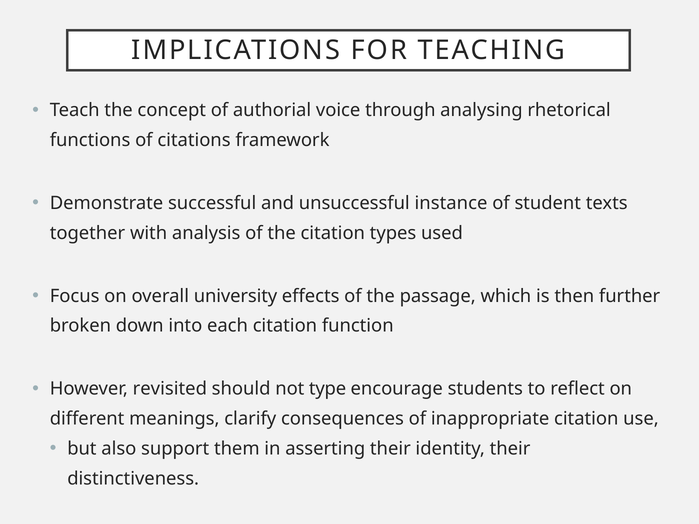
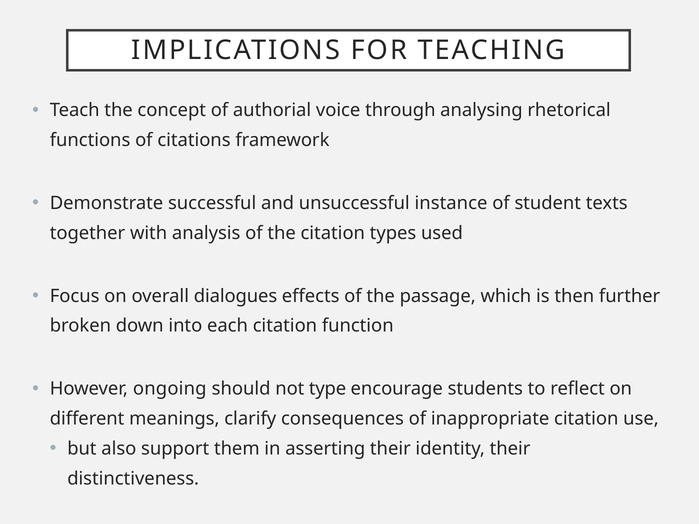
university: university -> dialogues (236, 296)
revisited: revisited -> ongoing (170, 389)
